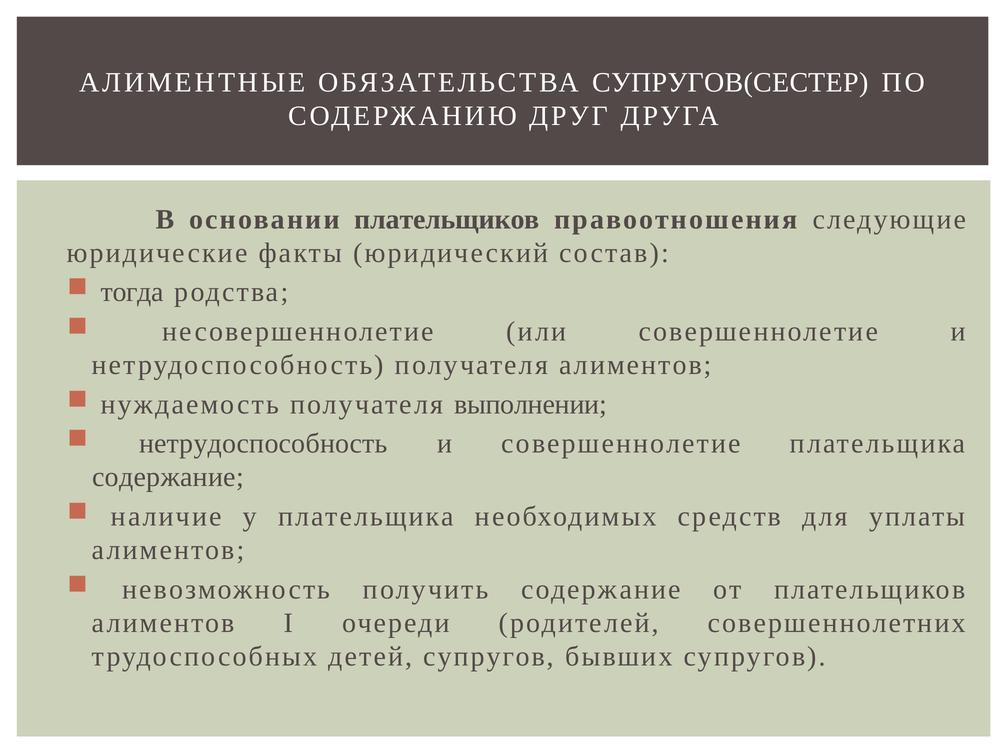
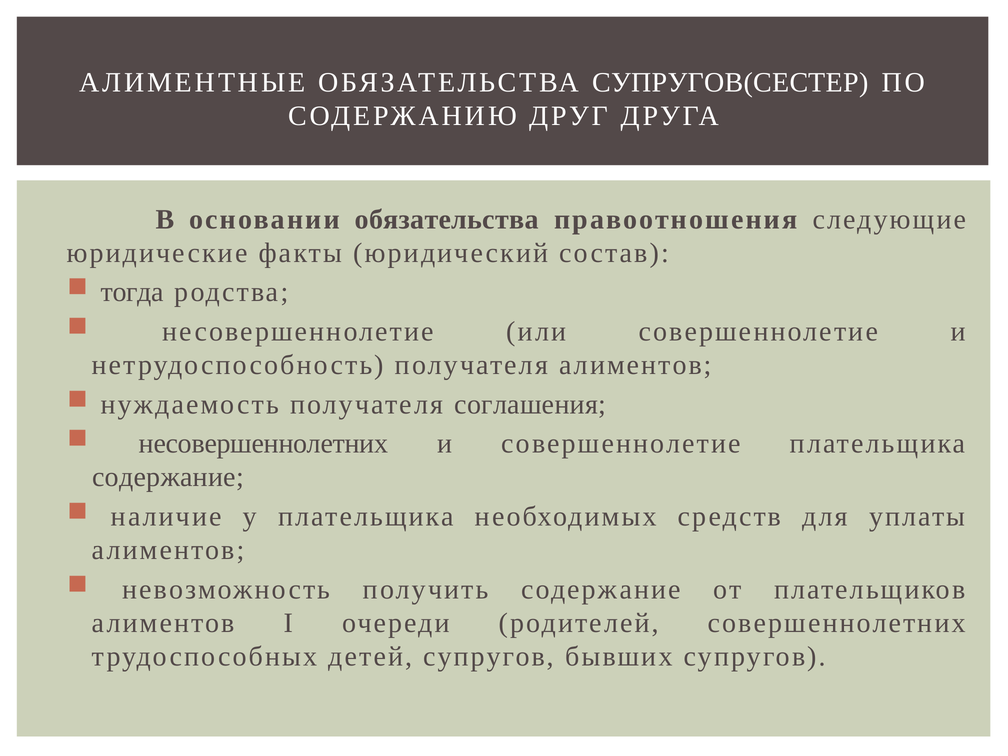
основании плательщиков: плательщиков -> обязательства (447, 219)
выполнении: выполнении -> соглашения (530, 404)
нетрудоспособность: нетрудоспособность -> несовершеннолетних (264, 444)
